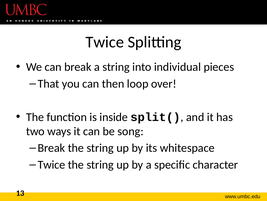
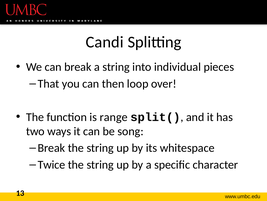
Twice: Twice -> Candi (105, 42)
inside: inside -> range (114, 117)
